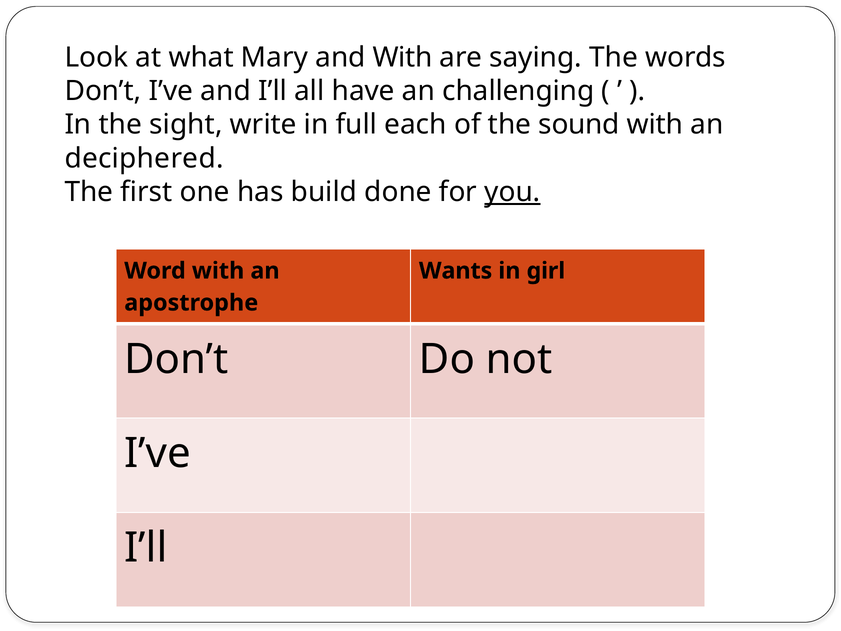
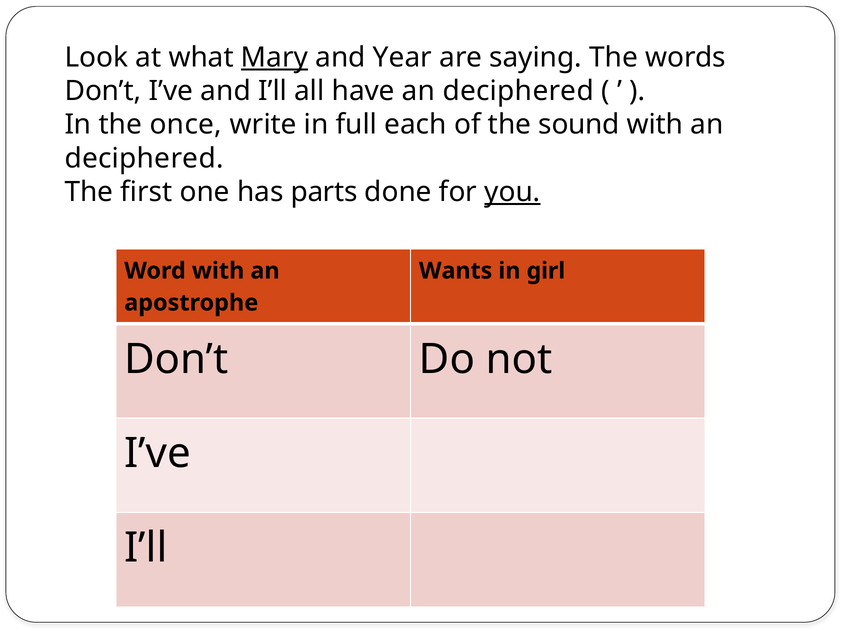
Mary underline: none -> present (274, 57)
and With: With -> Year (402, 57)
have an challenging: challenging -> deciphered (518, 91)
sight: sight -> once (186, 125)
build: build -> parts (324, 192)
